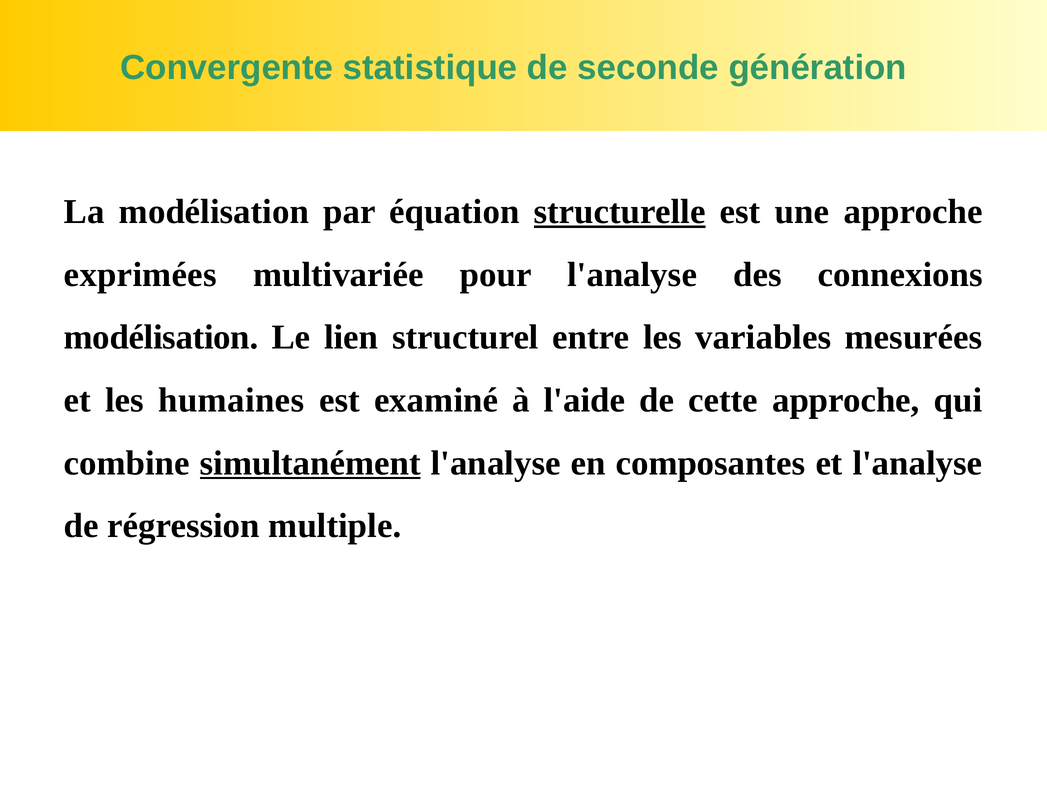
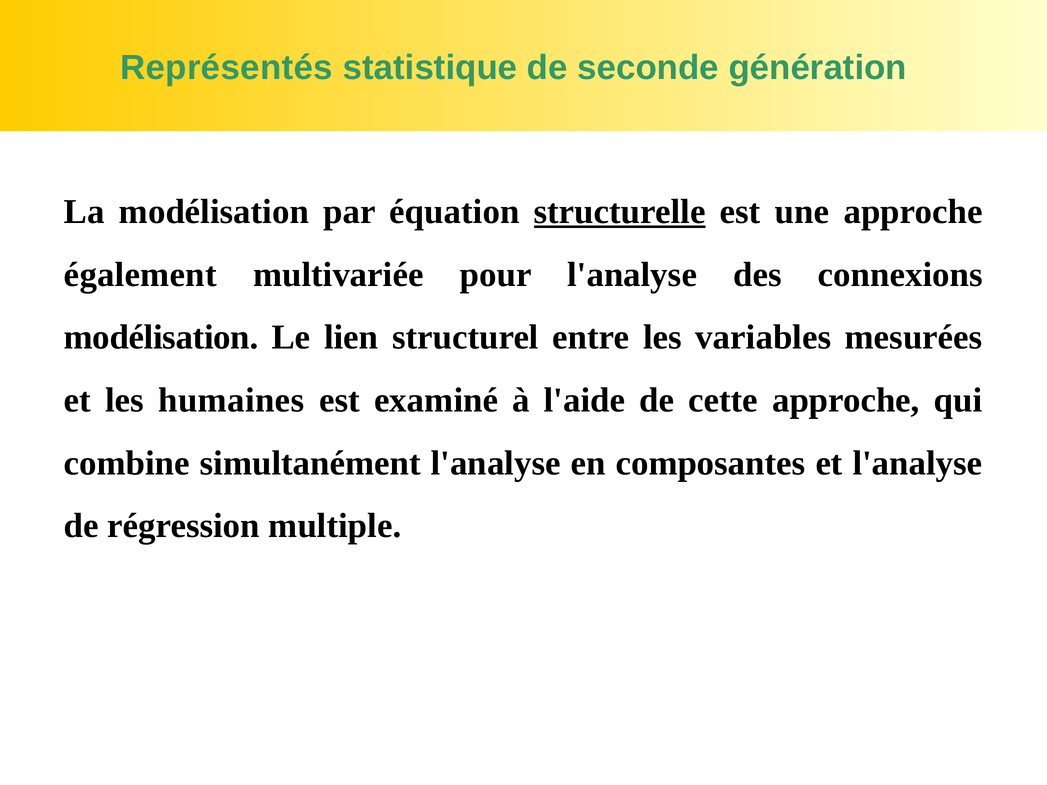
Convergente: Convergente -> Représentés (227, 68)
exprimées: exprimées -> également (140, 275)
simultanément underline: present -> none (310, 463)
